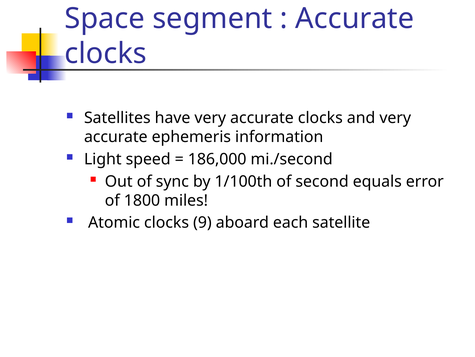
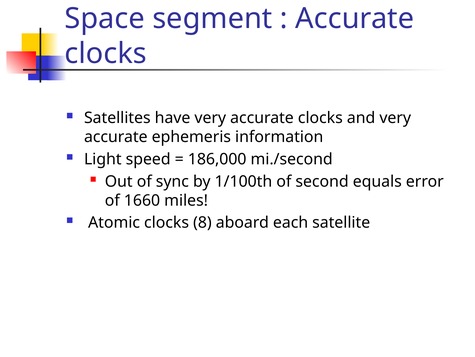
1800: 1800 -> 1660 (142, 200)
9: 9 -> 8 (202, 222)
